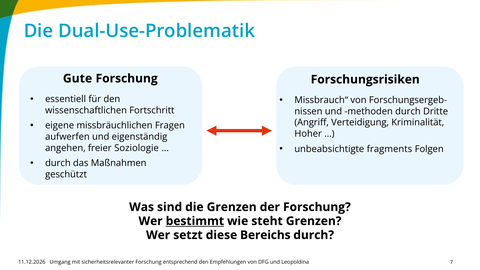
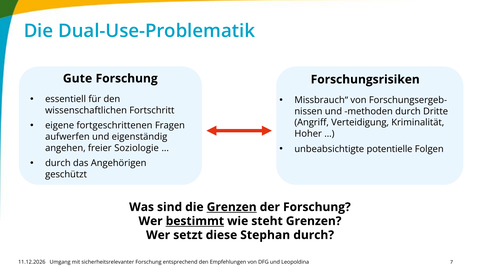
missbräuchlichen: missbräuchlichen -> fortgeschrittenen (115, 126)
fragments: fragments -> potentielle (390, 149)
Maßnahmen: Maßnahmen -> Angehörigen (119, 163)
Grenzen underline: none -> present (232, 207)
Bereichs: Bereichs -> Stephan (265, 235)
